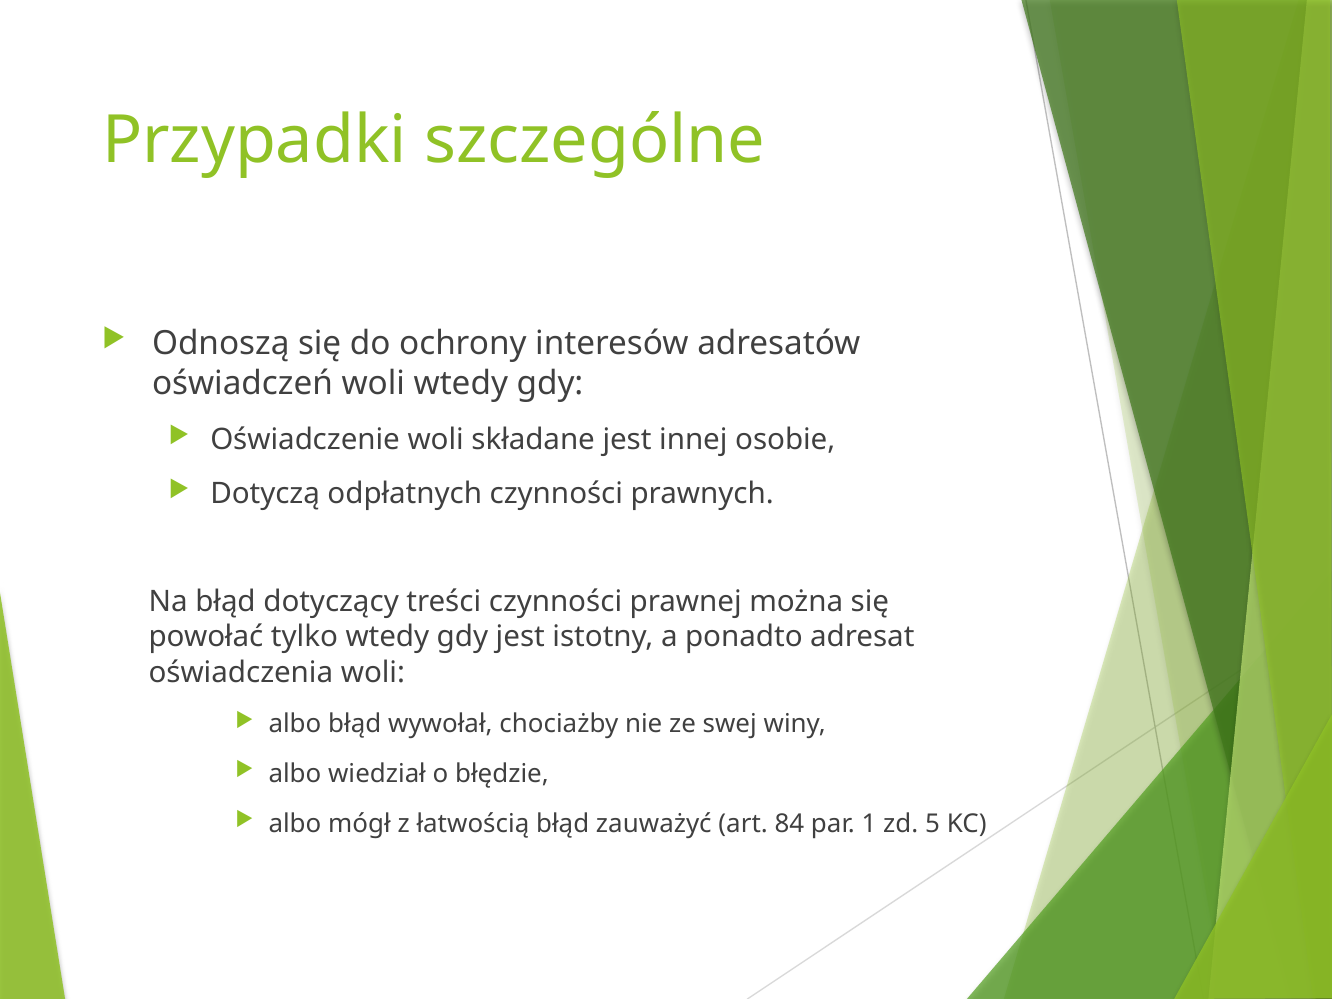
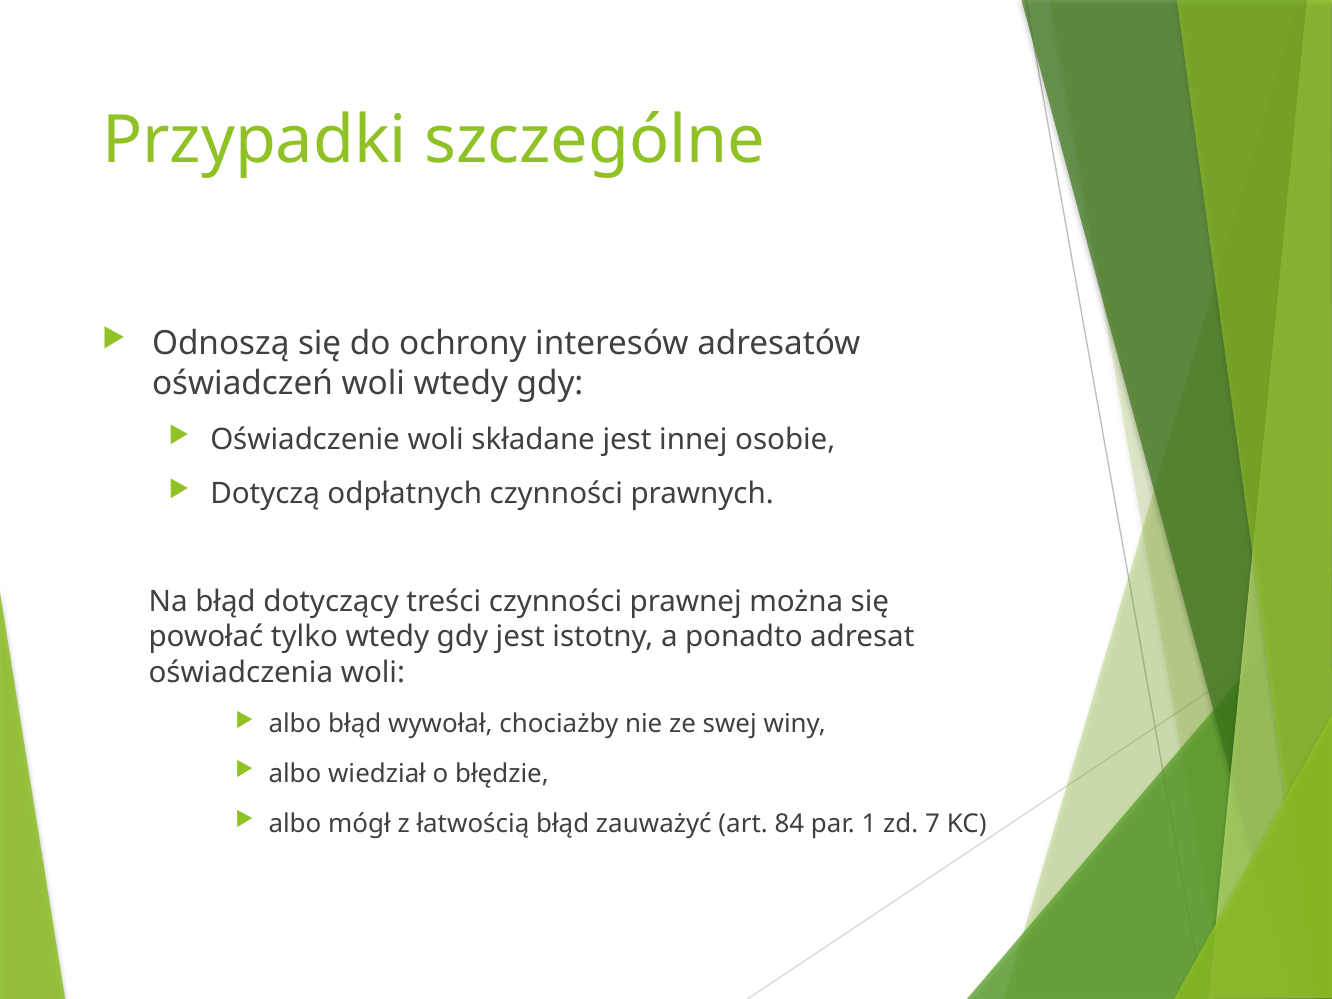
5: 5 -> 7 (933, 823)
